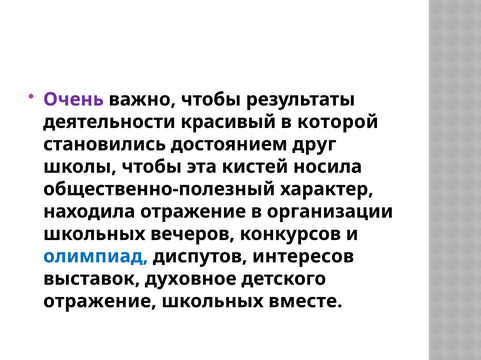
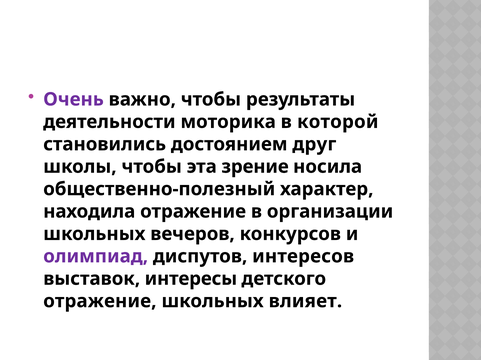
красивый: красивый -> моторика (228, 122)
кистей: кистей -> зрение (255, 167)
олимпиад colour: blue -> purple (96, 257)
духовное: духовное -> интересы (191, 279)
вместе: вместе -> влияет (305, 302)
